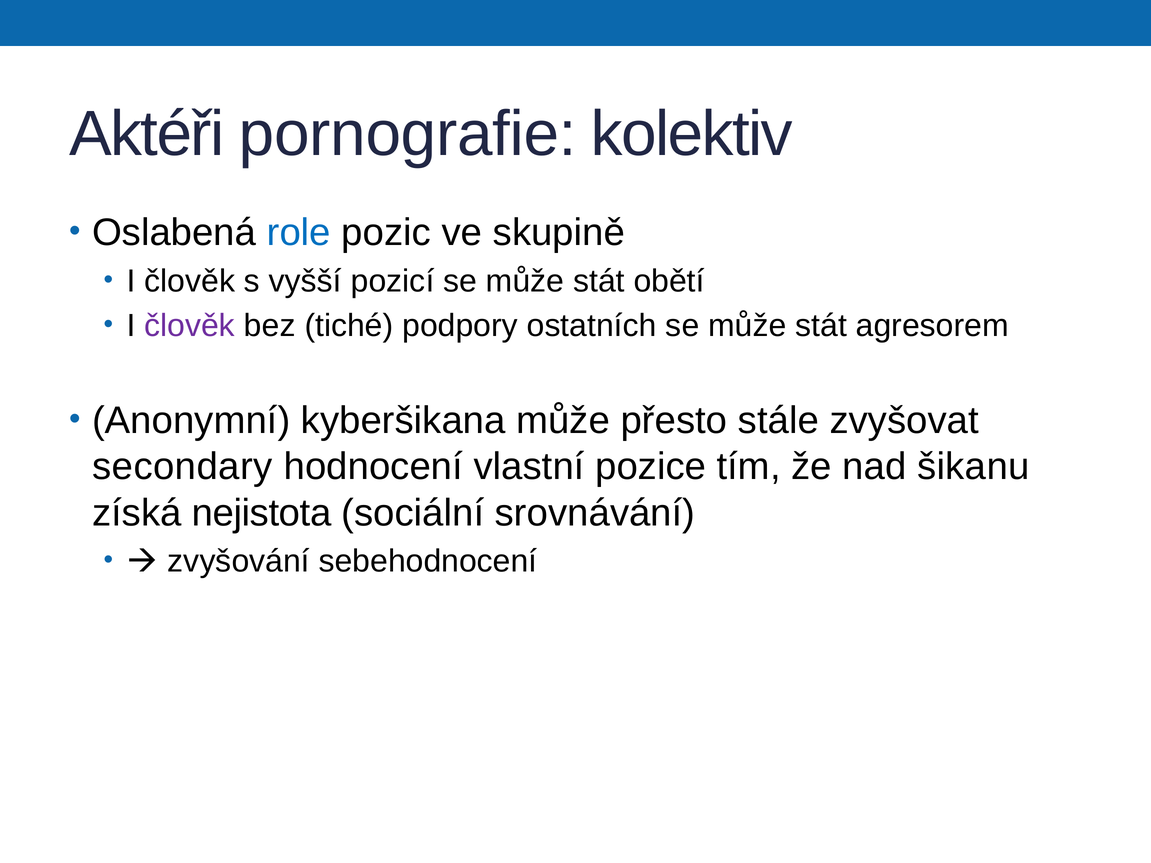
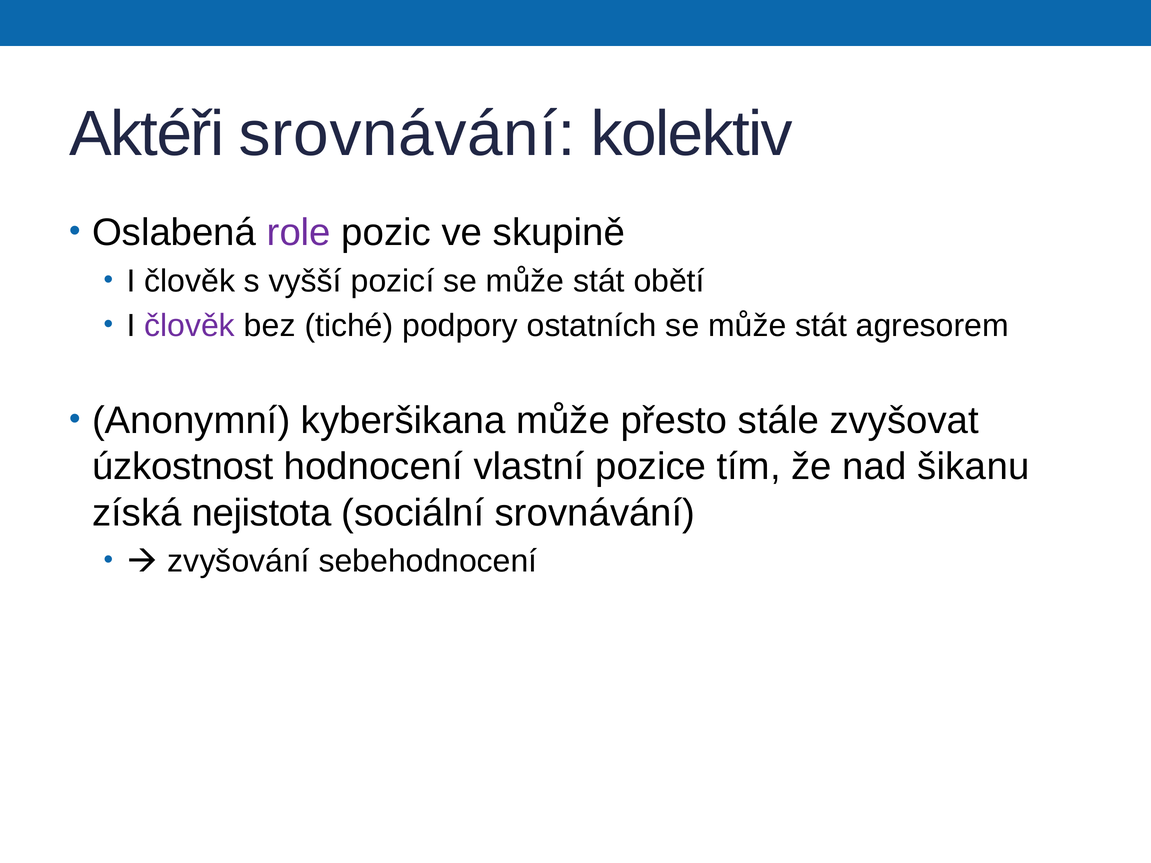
Aktéři pornografie: pornografie -> srovnávání (407, 134)
role colour: blue -> purple (299, 233)
secondary: secondary -> úzkostnost (183, 467)
